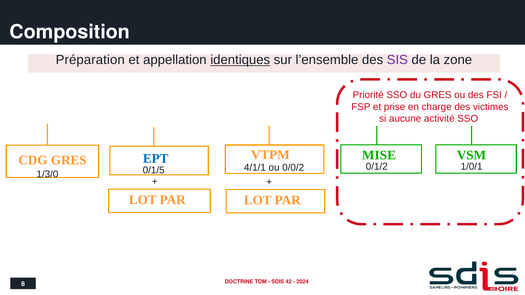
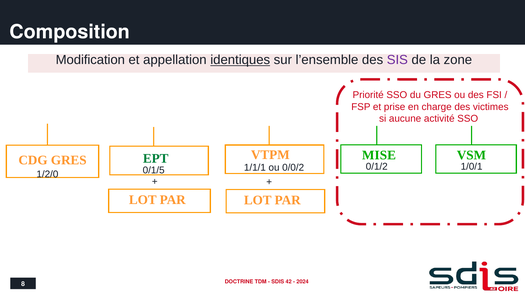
Préparation: Préparation -> Modification (90, 60)
EPT colour: blue -> green (156, 159)
4/1/1: 4/1/1 -> 1/1/1 (255, 168)
1/3/0: 1/3/0 -> 1/2/0 (47, 174)
